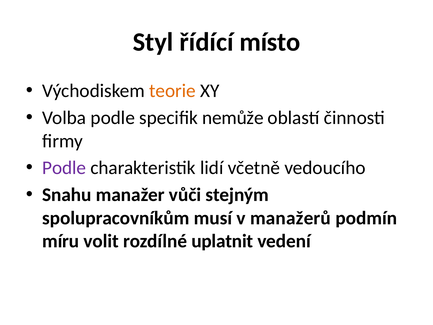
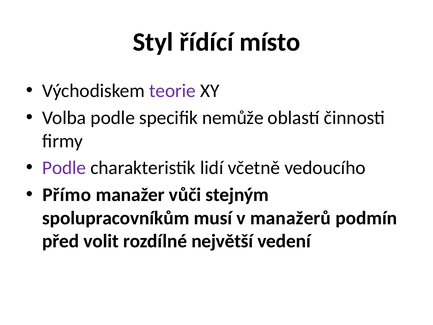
teorie colour: orange -> purple (173, 91)
Snahu: Snahu -> Přímo (67, 195)
míru: míru -> před (61, 241)
uplatnit: uplatnit -> největší (222, 241)
